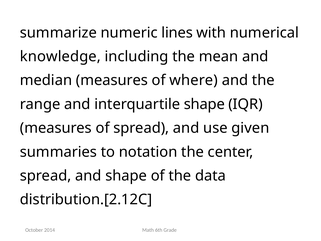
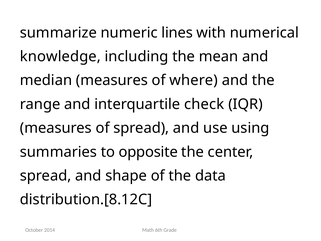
interquartile shape: shape -> check (204, 104)
given: given -> using (250, 128)
notation: notation -> opposite (148, 152)
distribution.[2.12C: distribution.[2.12C -> distribution.[8.12C (86, 199)
